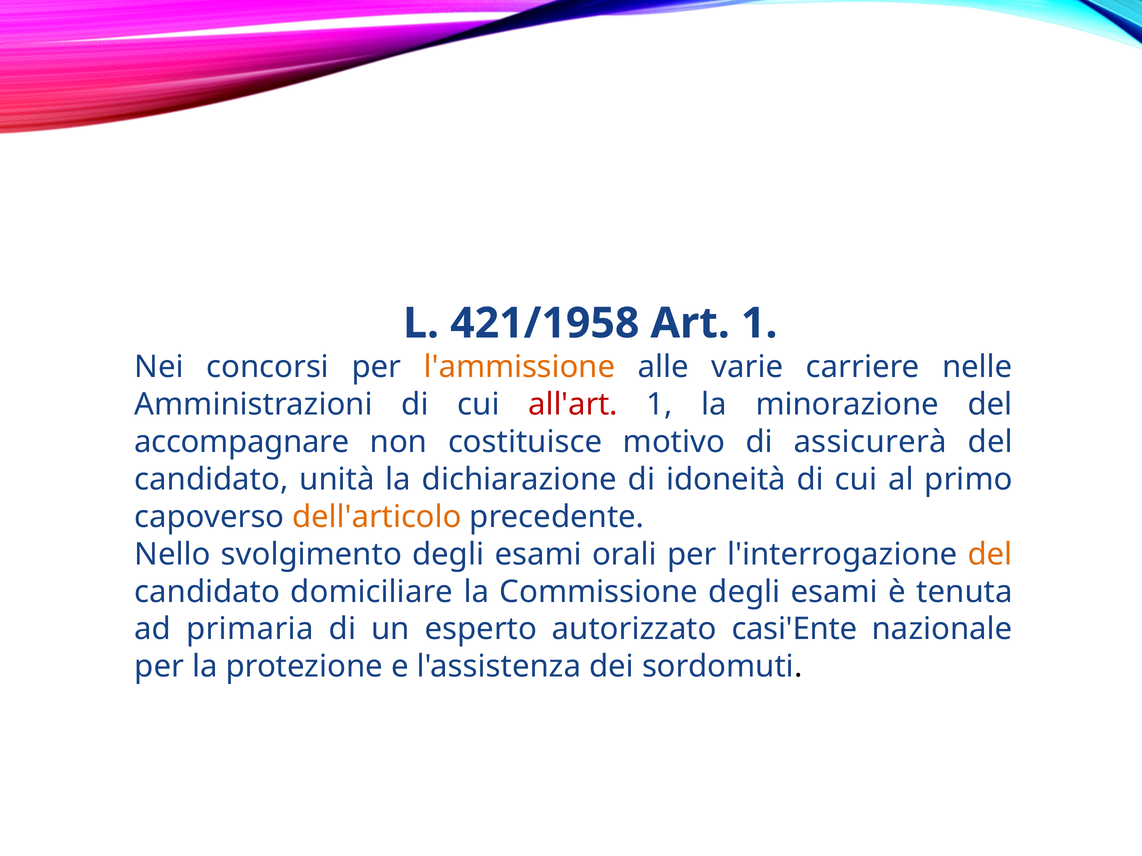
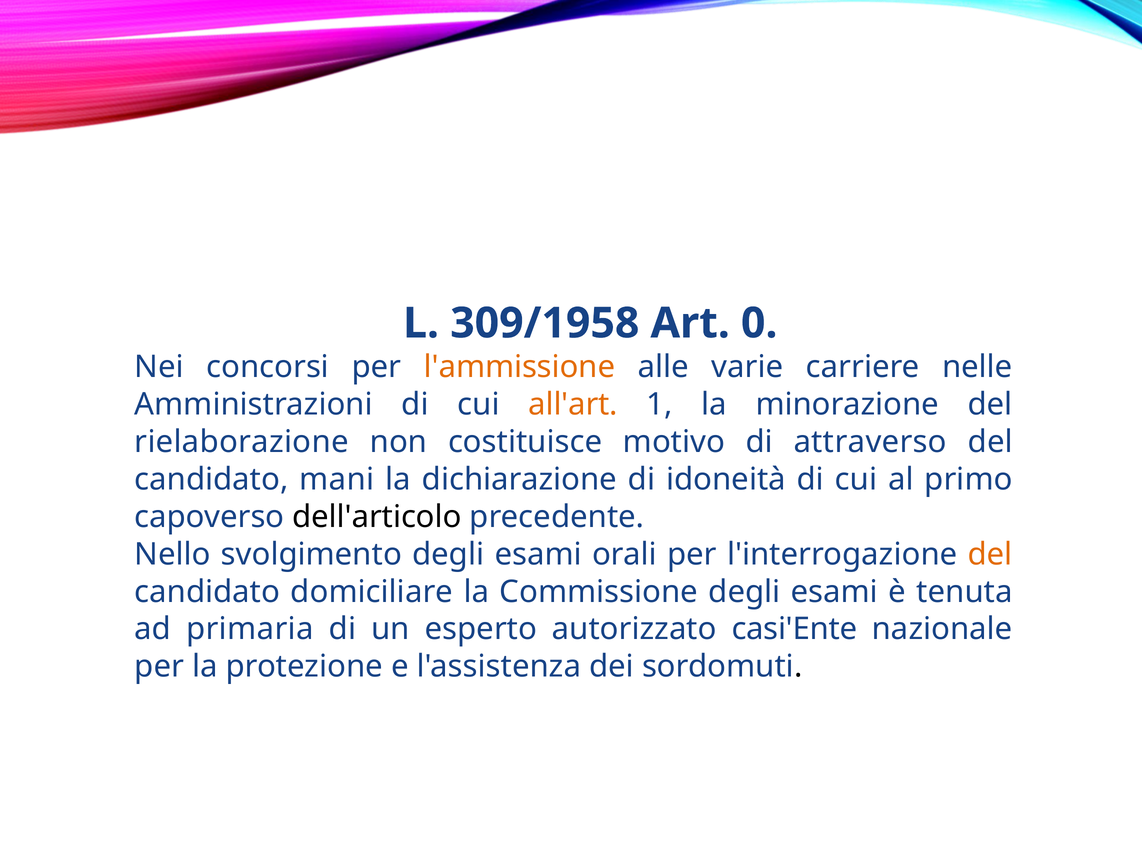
421/1958: 421/1958 -> 309/1958 (545, 323)
Art 1: 1 -> 0 (759, 323)
all'art colour: red -> orange (573, 405)
accompagnare: accompagnare -> rielaborazione (242, 442)
assicurerà: assicurerà -> attraverso (870, 442)
unità: unità -> mani (337, 480)
dell'articolo colour: orange -> black (377, 517)
